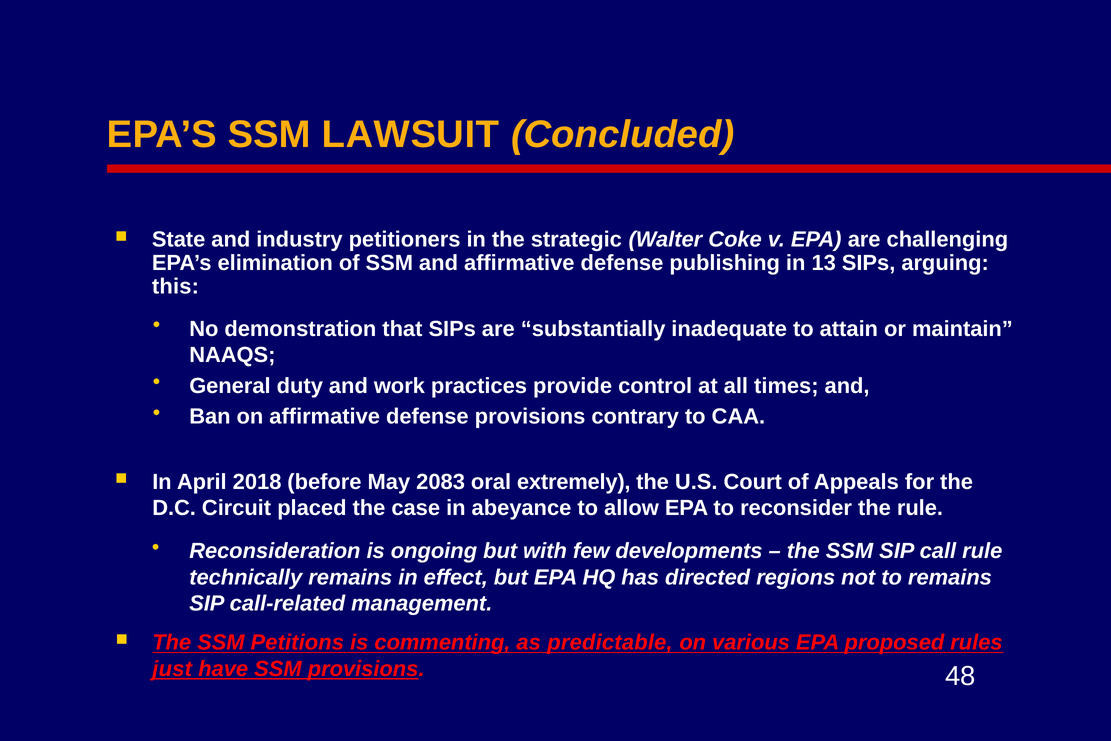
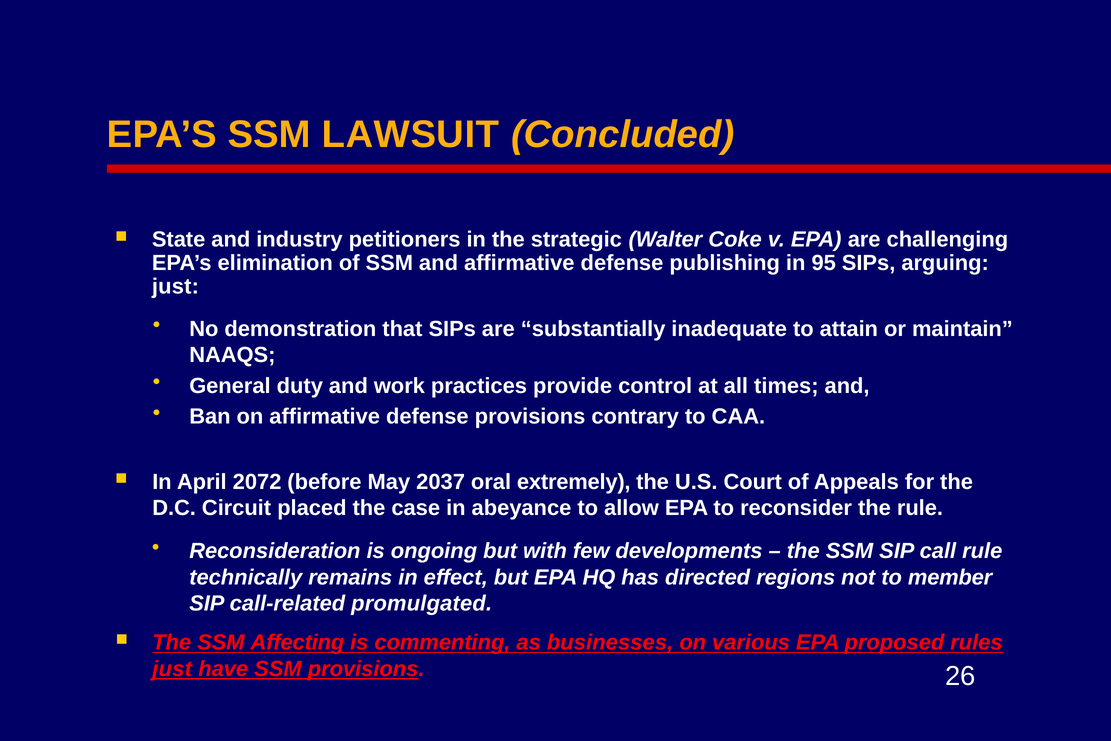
13: 13 -> 95 (824, 263)
this: this -> just (175, 287)
2018: 2018 -> 2072 (257, 482)
2083: 2083 -> 2037 (441, 482)
to remains: remains -> member (950, 577)
management: management -> promulgated (422, 603)
Petitions: Petitions -> Affecting (297, 642)
predictable: predictable -> businesses (610, 642)
48: 48 -> 26 (961, 676)
